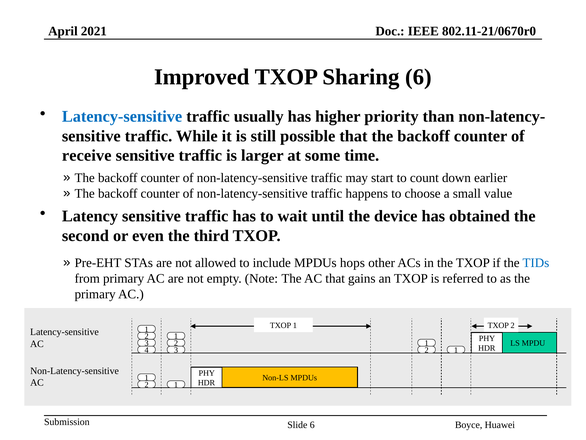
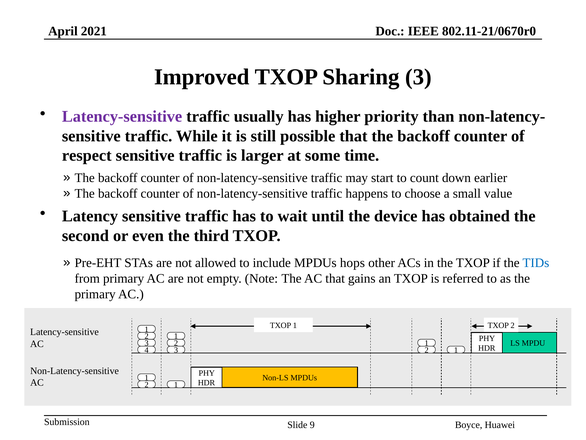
Sharing 6: 6 -> 3 (419, 77)
Latency-sensitive colour: blue -> purple (122, 116)
receive: receive -> respect (87, 155)
Slide 6: 6 -> 9 (312, 424)
